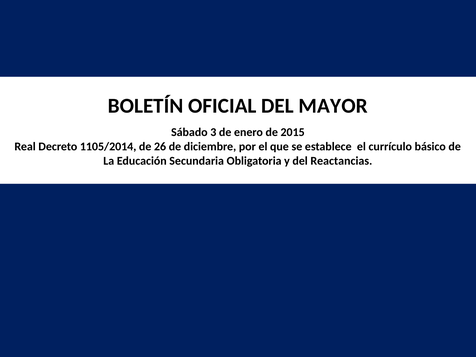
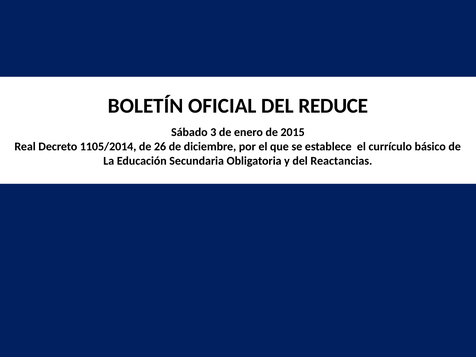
MAYOR: MAYOR -> REDUCE (333, 106)
